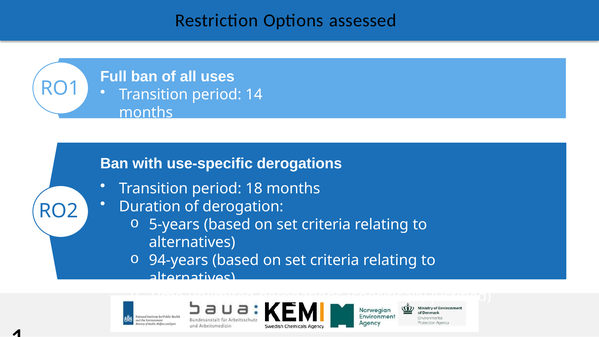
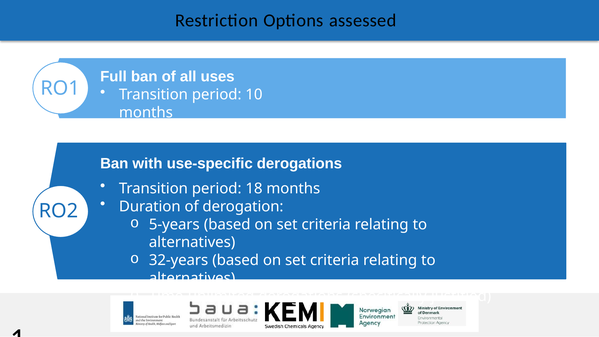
14: 14 -> 10 (254, 95)
94-years: 94-years -> 32-years (179, 260)
